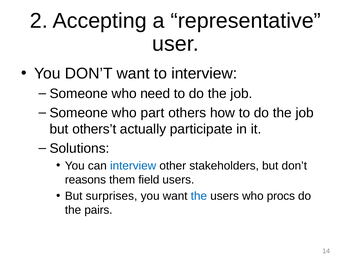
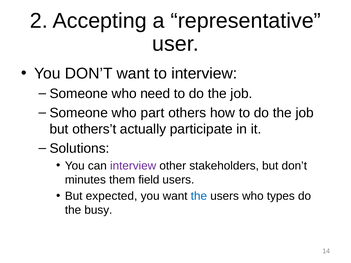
interview colour: blue -> purple (133, 166)
reasons: reasons -> minutes (85, 180)
surprises: surprises -> expected (112, 196)
procs: procs -> types (281, 196)
pairs: pairs -> busy (98, 210)
